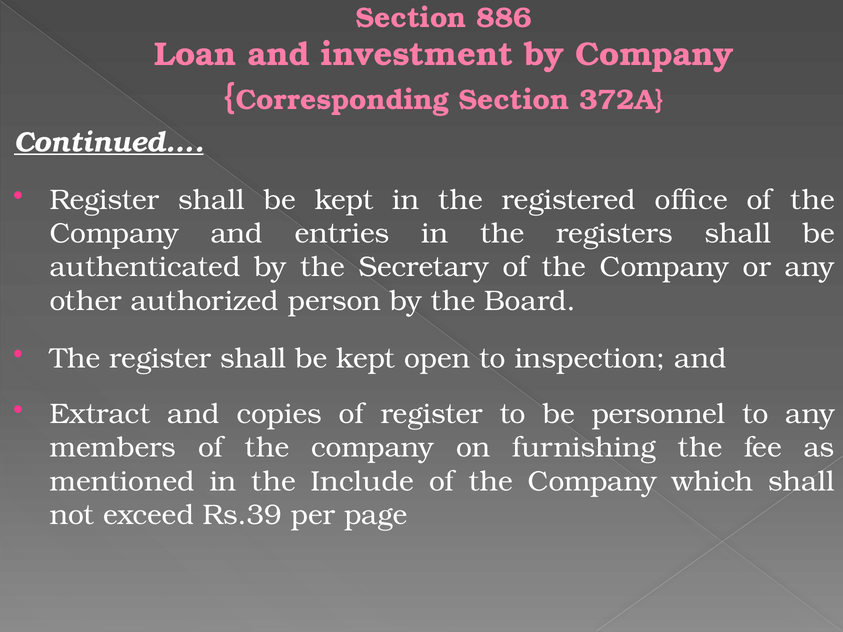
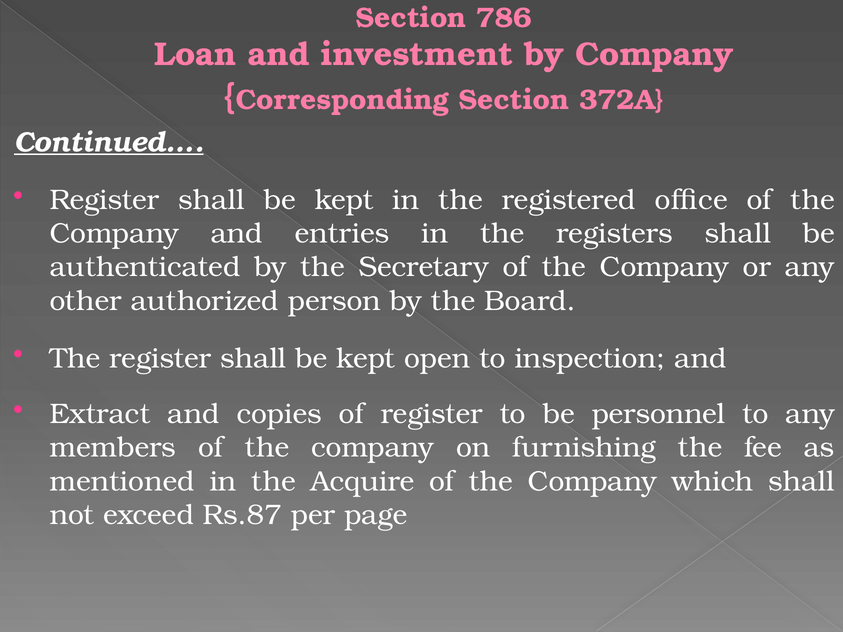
886: 886 -> 786 (504, 18)
Include: Include -> Acquire (362, 481)
Rs.39: Rs.39 -> Rs.87 (242, 515)
